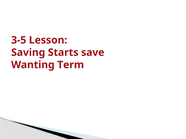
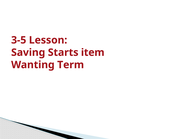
save: save -> item (93, 53)
